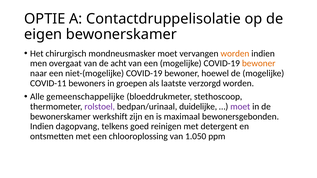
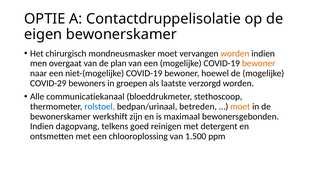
acht: acht -> plan (119, 64)
COVID-11: COVID-11 -> COVID-29 (48, 83)
gemeenschappelijke: gemeenschappelijke -> communicatiekanaal (85, 97)
rolstoel colour: purple -> blue (100, 107)
duidelijke: duidelijke -> betreden (198, 107)
moet colour: purple -> orange (240, 107)
1.050: 1.050 -> 1.500 (196, 137)
